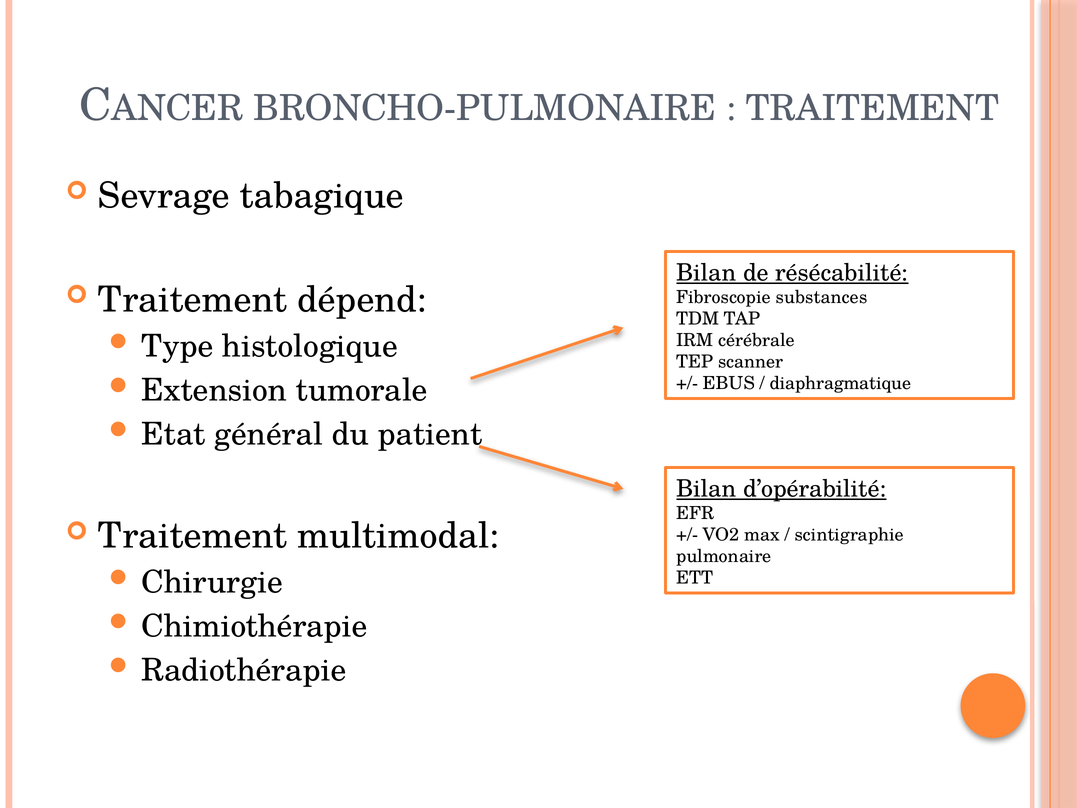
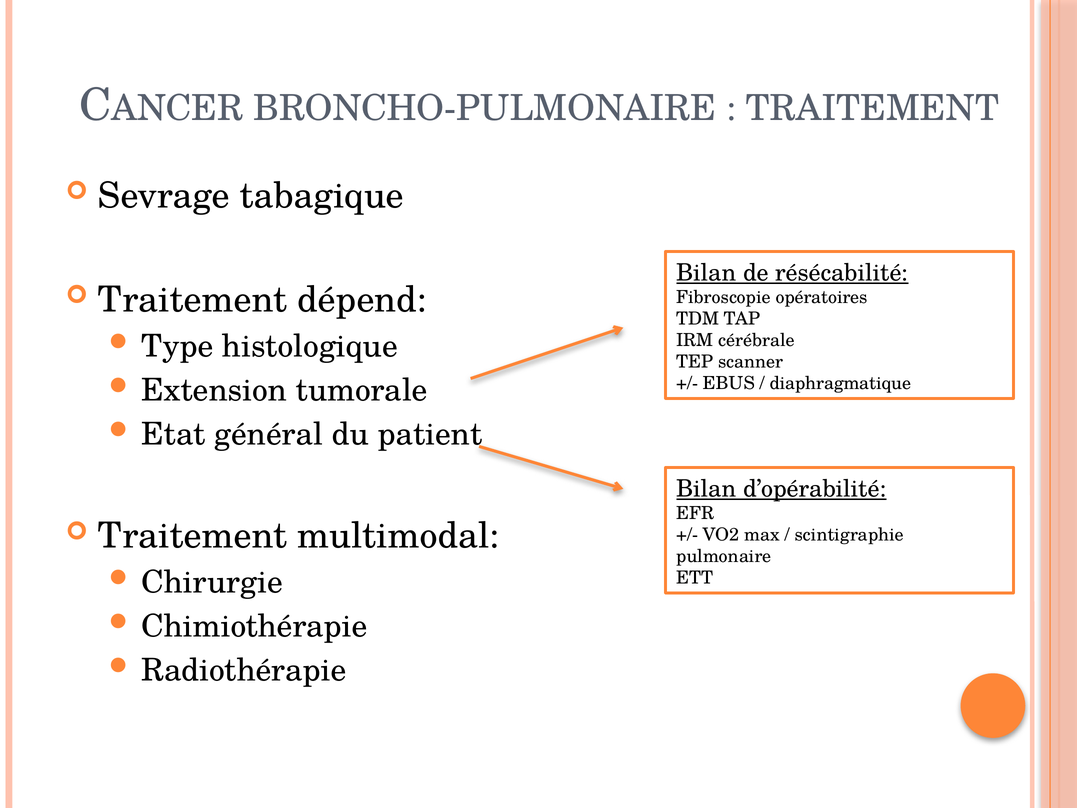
substances: substances -> opératoires (822, 297)
